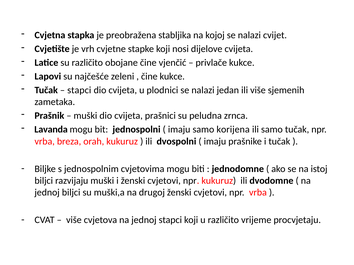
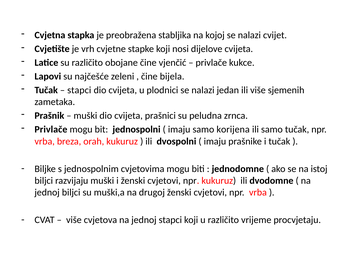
čine kukce: kukce -> bijela (172, 77)
Lavanda: Lavanda -> Privlače (51, 130)
